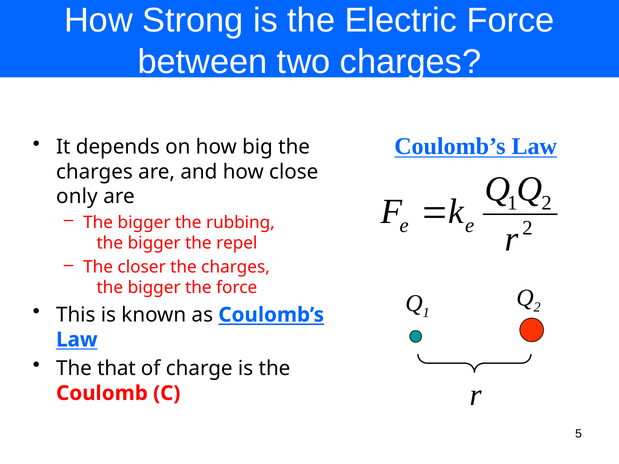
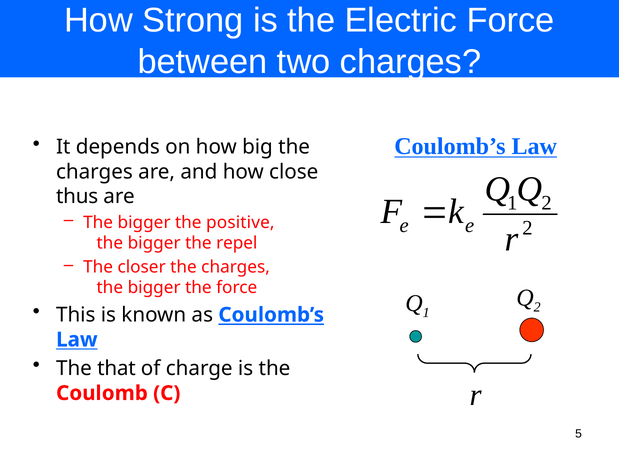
only: only -> thus (77, 197)
rubbing: rubbing -> positive (240, 223)
